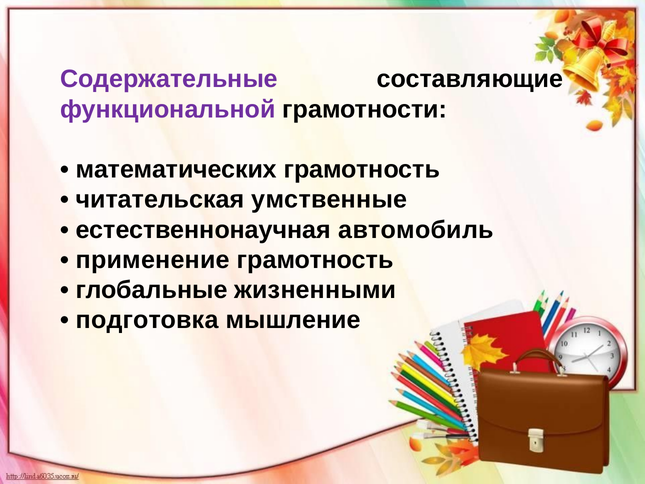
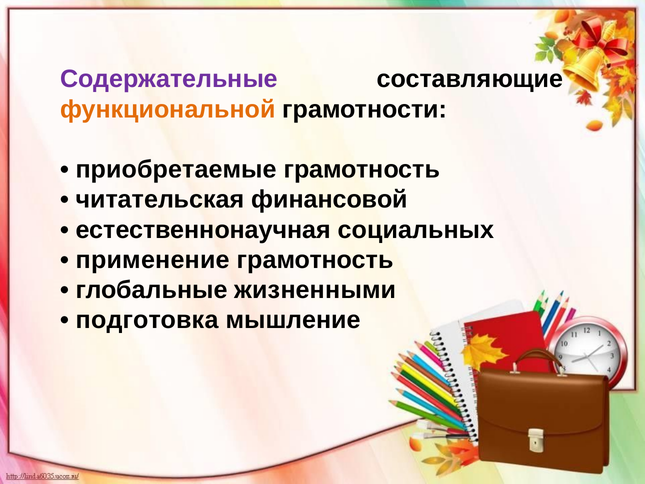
функциональной colour: purple -> orange (168, 109)
математических: математических -> приобретаемые (176, 169)
умственные: умственные -> финансовой (330, 200)
автомобиль: автомобиль -> социальных (416, 230)
